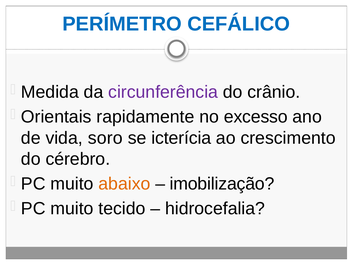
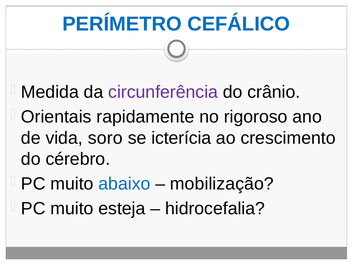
excesso: excesso -> rigoroso (256, 117)
abaixo colour: orange -> blue (124, 184)
imobilização: imobilização -> mobilização (222, 184)
tecido: tecido -> esteja (122, 208)
